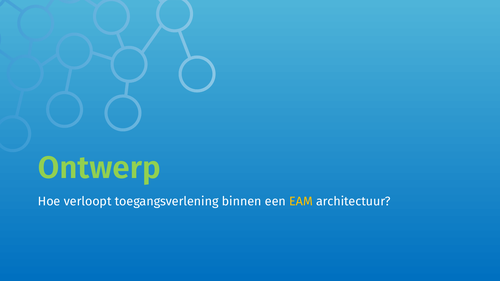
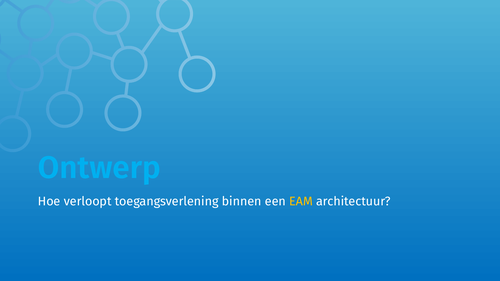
Ontwerp colour: light green -> light blue (99, 168)
